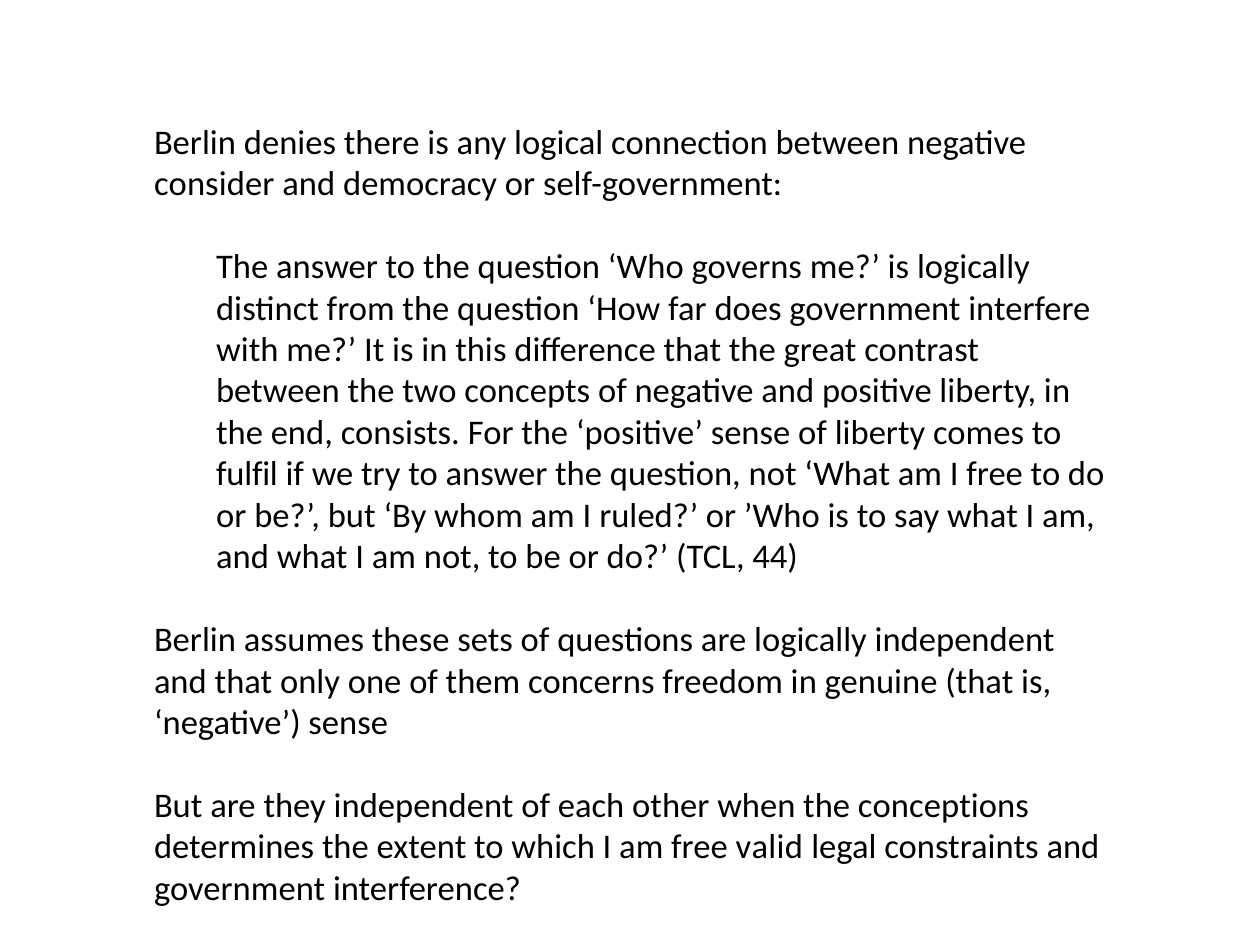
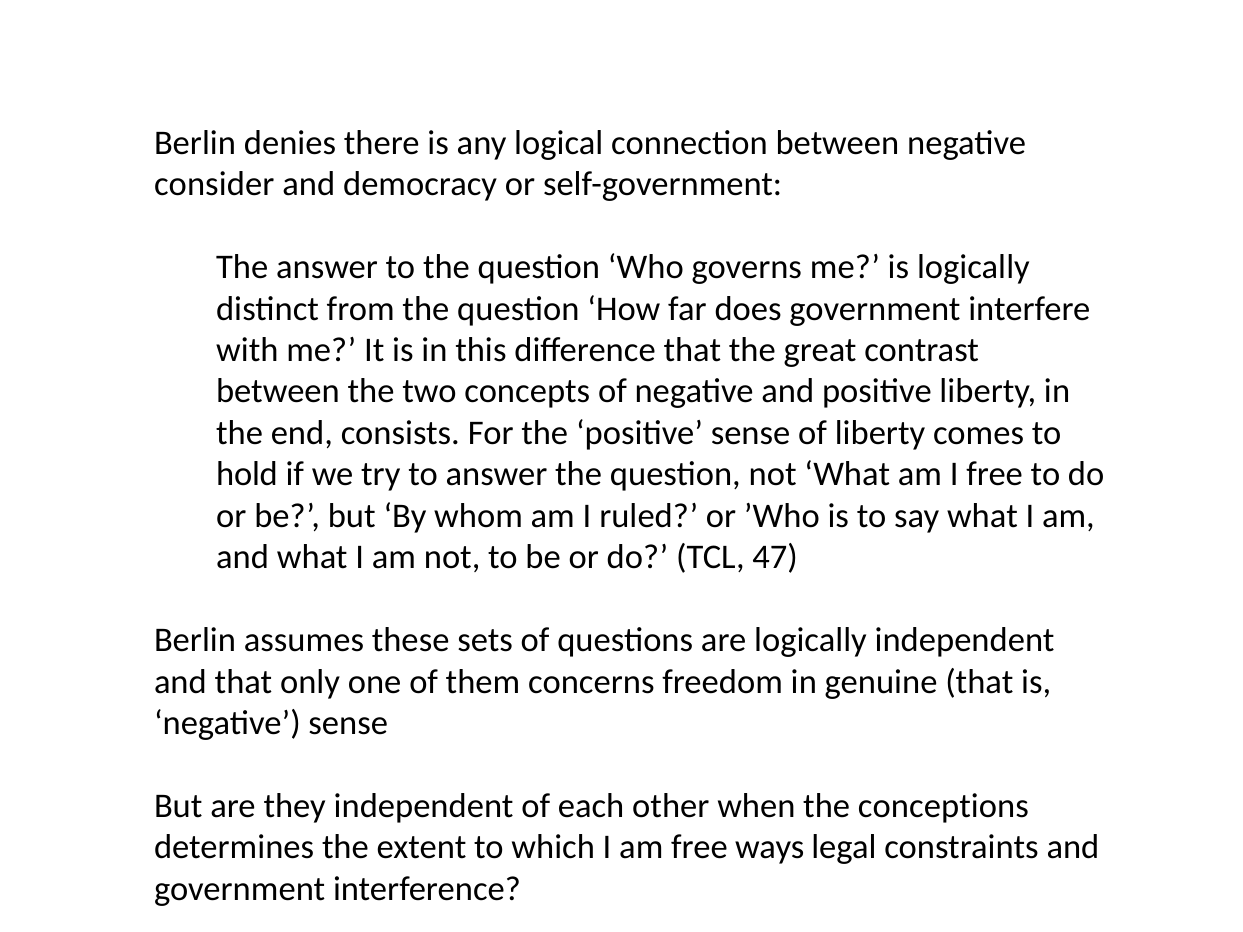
fulfil: fulfil -> hold (247, 475)
44: 44 -> 47 (775, 557)
valid: valid -> ways (770, 848)
